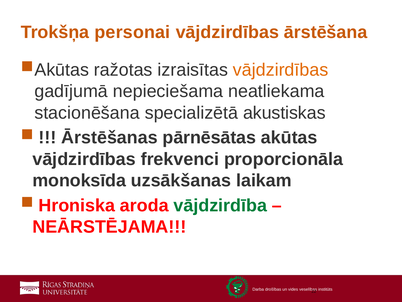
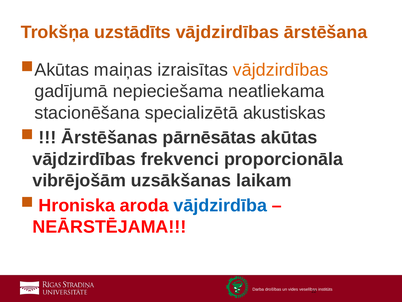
personai: personai -> uzstādīts (133, 32)
ražotas: ražotas -> maiņas (123, 70)
monoksīda: monoksīda -> vibrējošām (79, 180)
vājdzirdība colour: green -> blue (220, 205)
